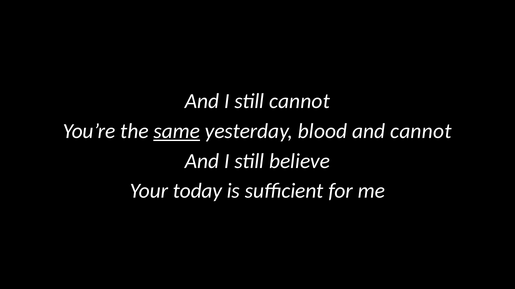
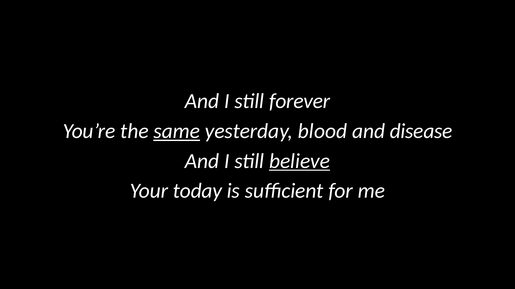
still cannot: cannot -> forever (300, 101)
and cannot: cannot -> disease (421, 131)
believe underline: none -> present (300, 161)
